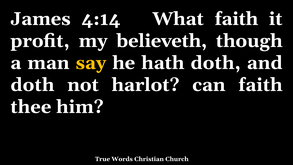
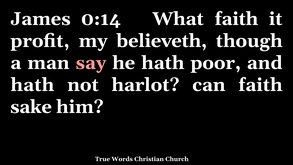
4:14: 4:14 -> 0:14 (101, 19)
say colour: yellow -> pink (91, 63)
hath doth: doth -> poor (216, 63)
doth: doth -> hath (32, 85)
thee: thee -> sake (31, 107)
